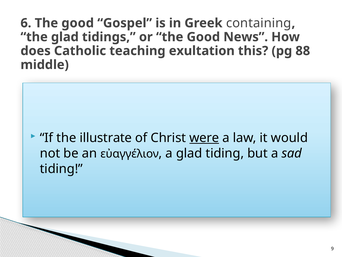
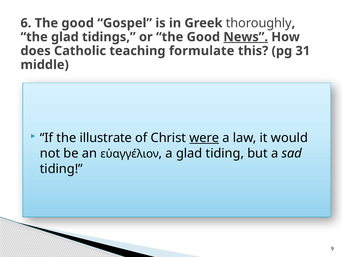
containing: containing -> thoroughly (259, 23)
News underline: none -> present (246, 37)
exultation: exultation -> formulate (202, 51)
88: 88 -> 31 (303, 51)
